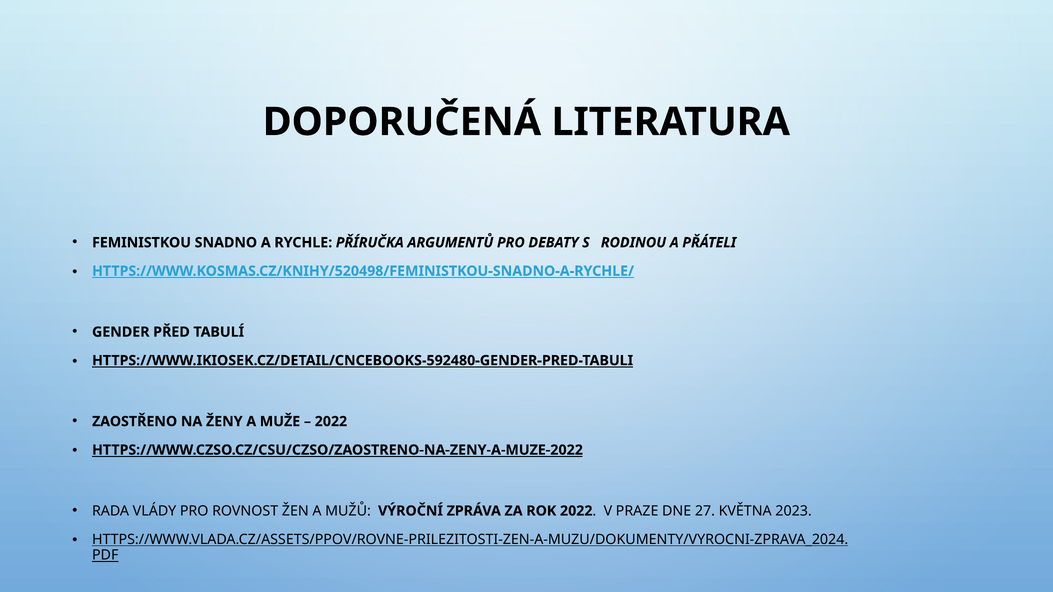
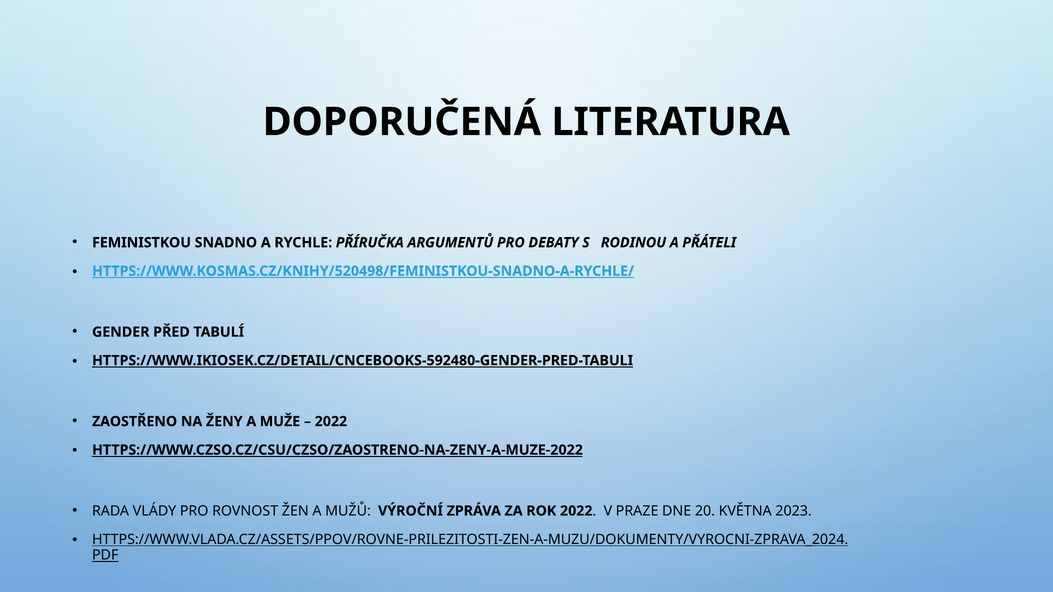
27: 27 -> 20 (705, 511)
